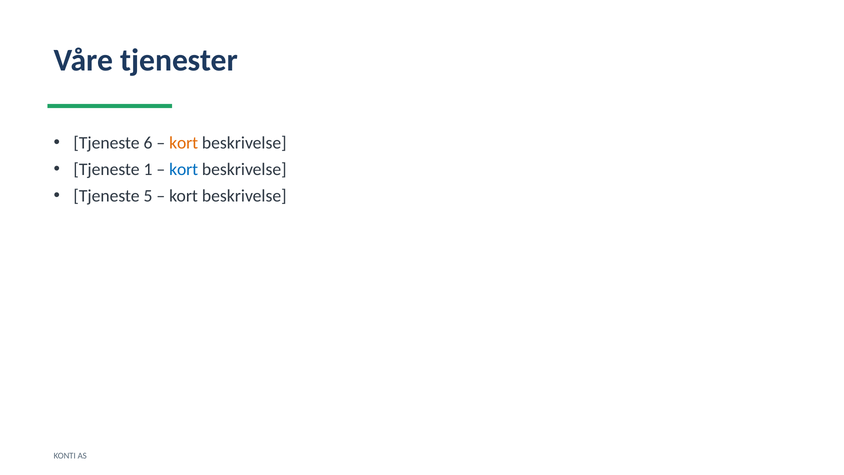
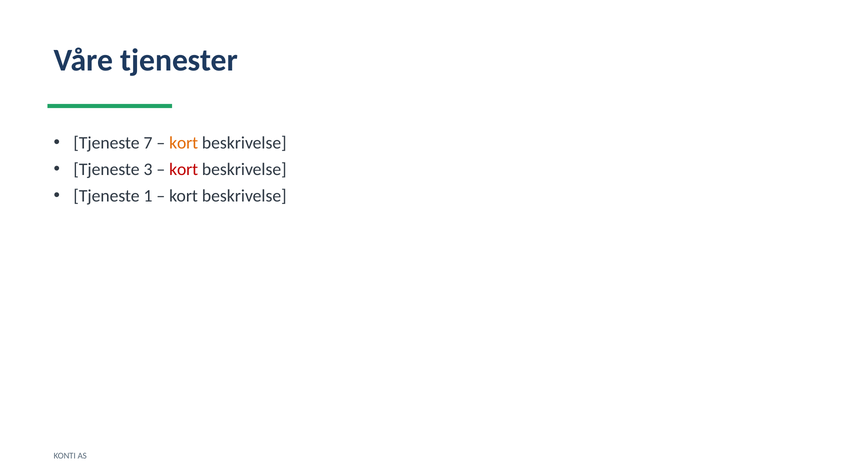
6: 6 -> 7 (148, 143)
1: 1 -> 3 (148, 169)
kort colour: blue -> red (184, 169)
5: 5 -> 1 (148, 196)
